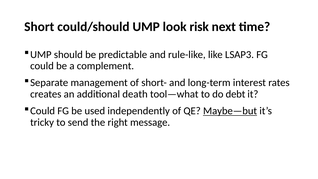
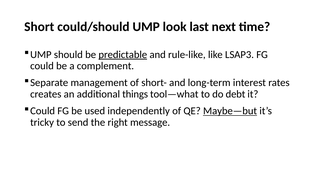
risk: risk -> last (199, 27)
predictable underline: none -> present (123, 54)
death: death -> things (135, 94)
